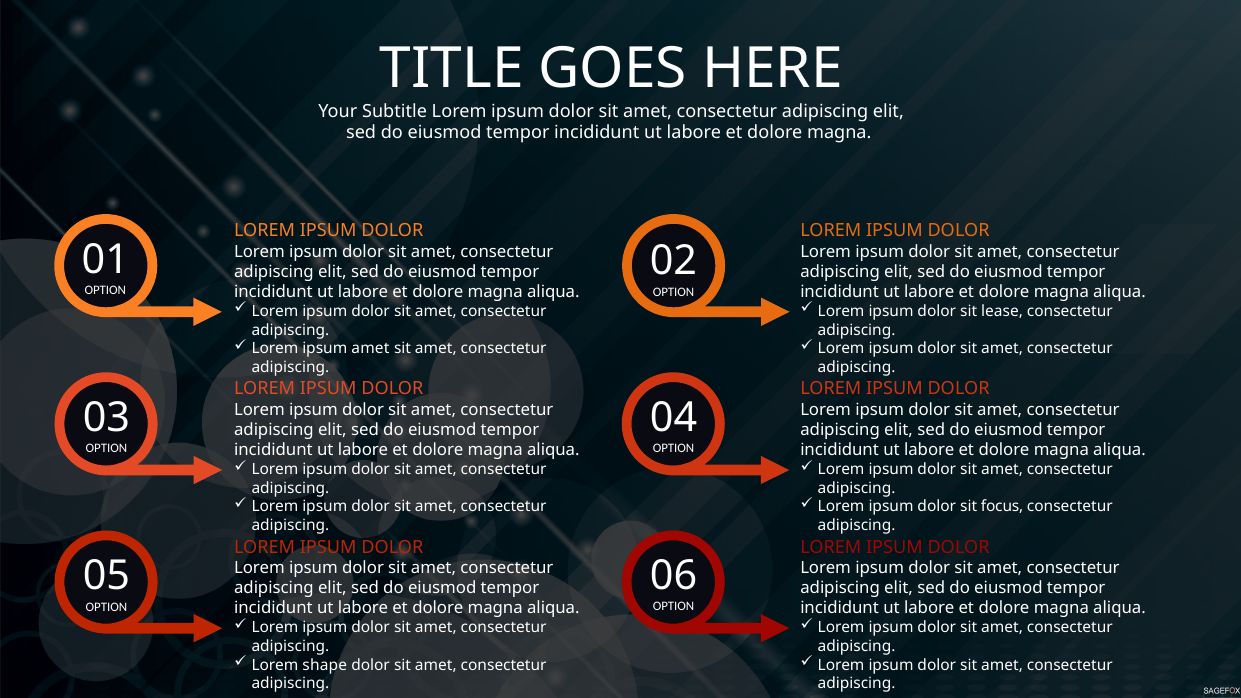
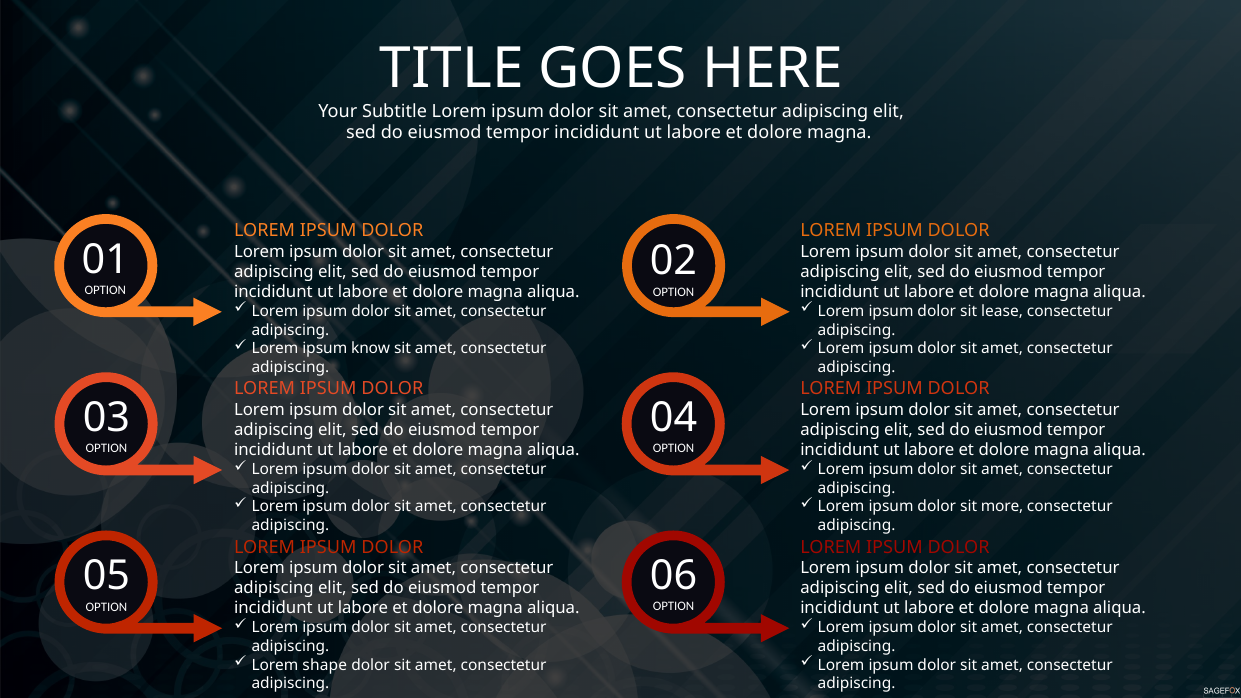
ipsum amet: amet -> know (371, 349)
focus: focus -> more (1002, 507)
